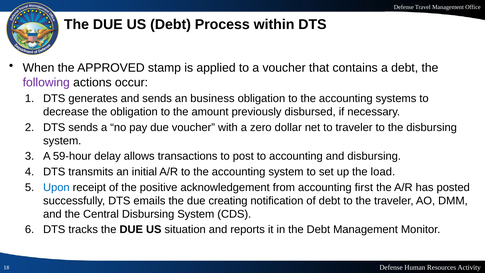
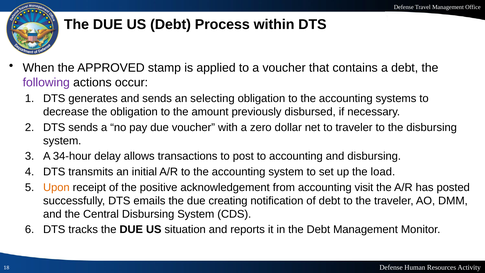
business: business -> selecting (212, 98)
59-hour: 59-hour -> 34-hour (72, 156)
Upon colour: blue -> orange (56, 187)
first: first -> visit (364, 187)
